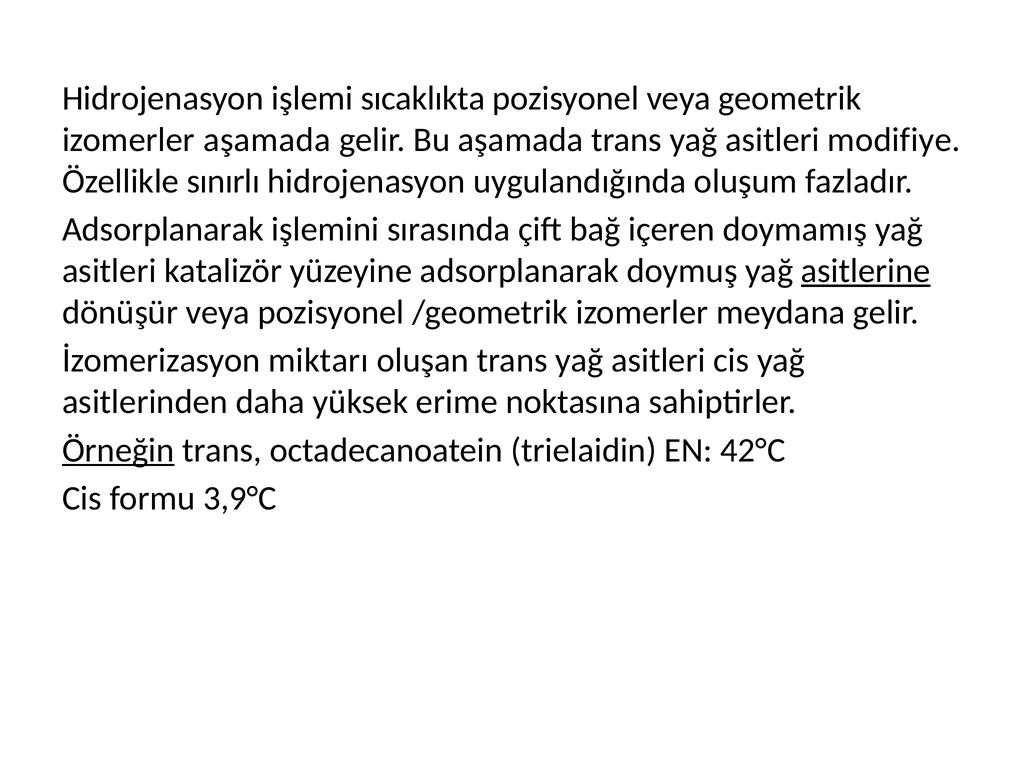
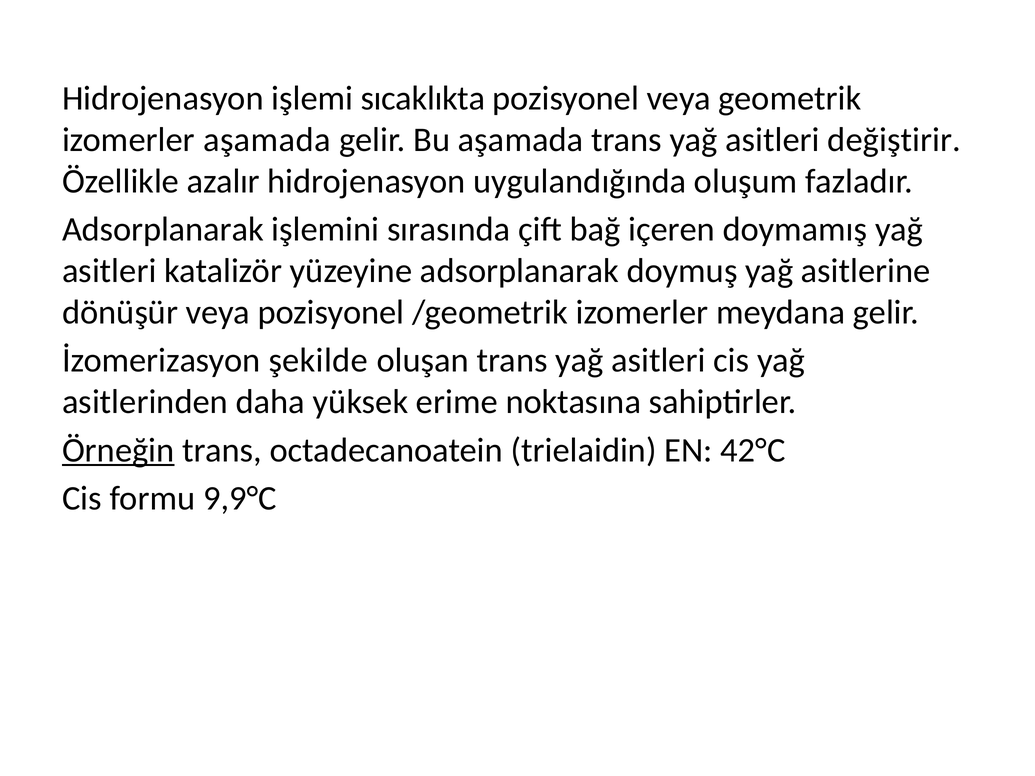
modifiye: modifiye -> değiştirir (894, 140)
sınırlı: sınırlı -> azalır (223, 181)
asitlerine underline: present -> none (866, 271)
miktarı: miktarı -> şekilde (318, 361)
3,9°C: 3,9°C -> 9,9°C (240, 499)
